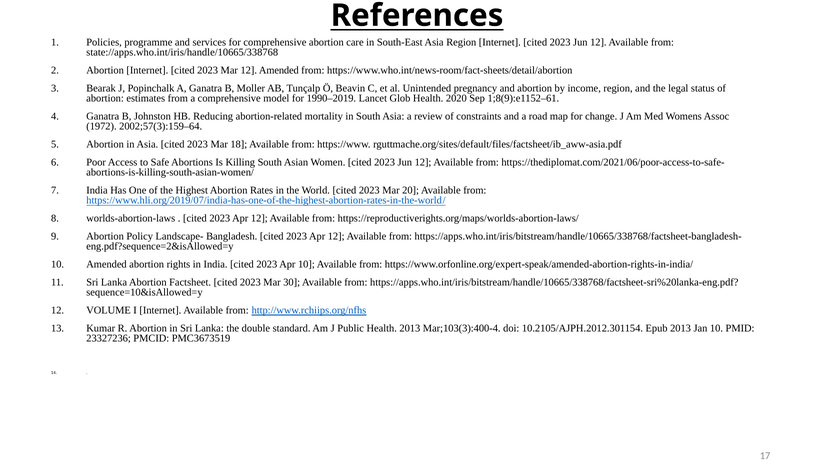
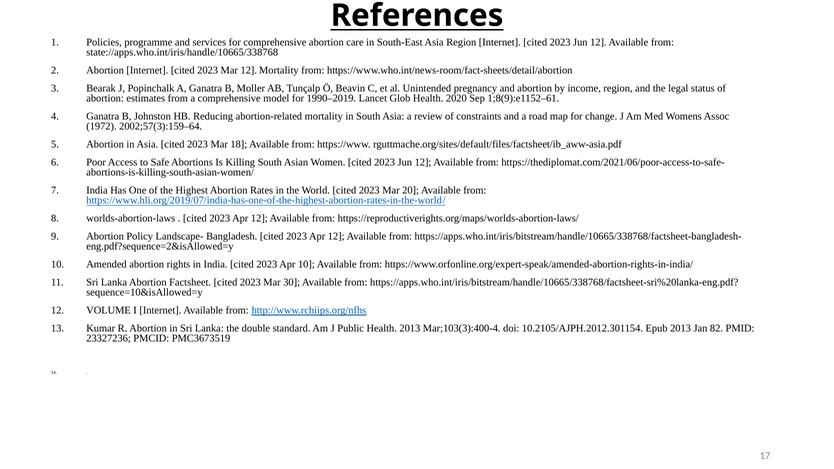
12 Amended: Amended -> Mortality (279, 70)
Jan 10: 10 -> 82 (716, 328)
